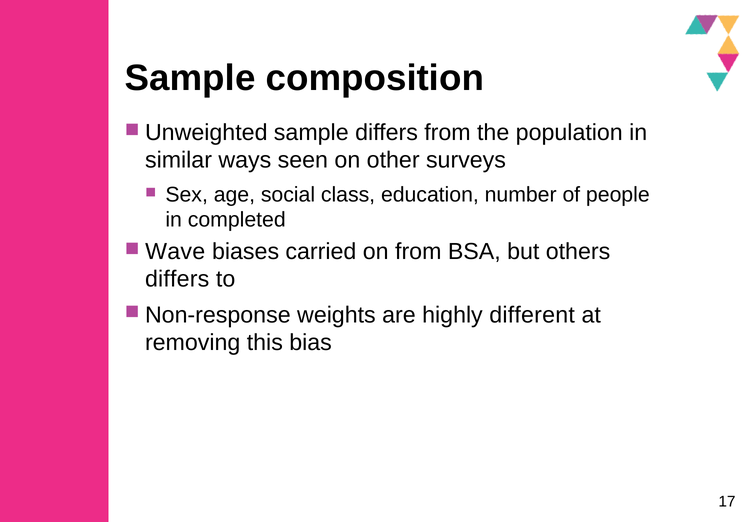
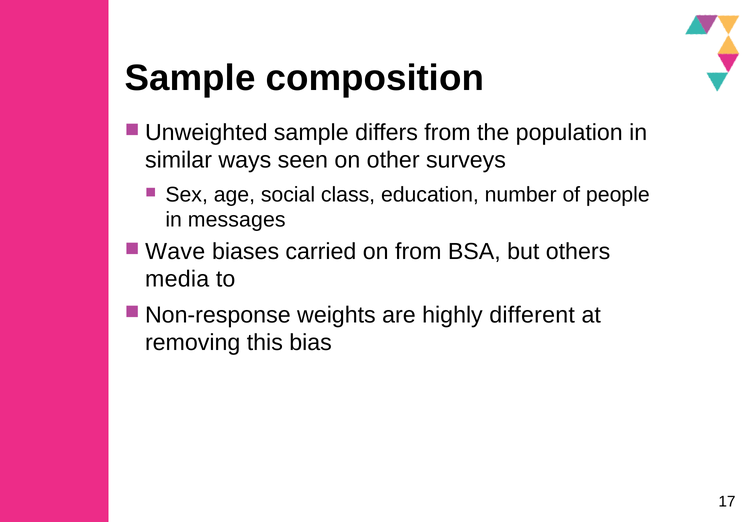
completed: completed -> messages (237, 220)
differs: differs -> media (177, 279)
